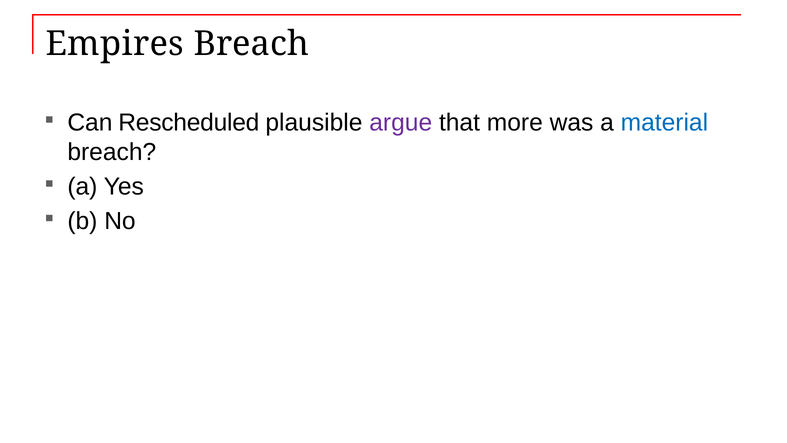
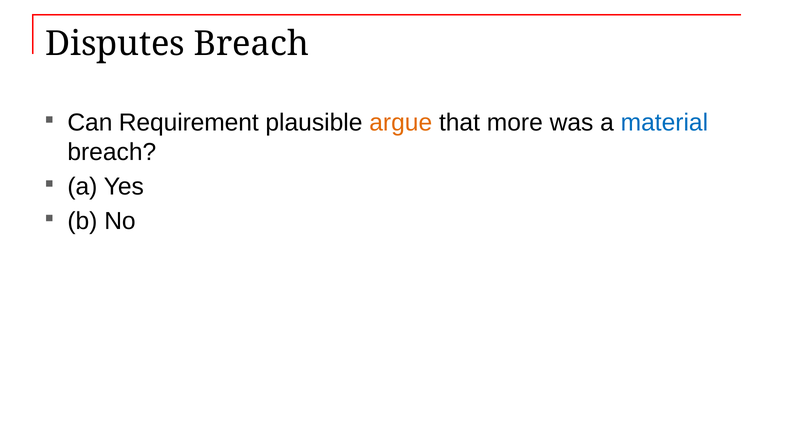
Empires: Empires -> Disputes (115, 44)
Rescheduled: Rescheduled -> Requirement (189, 123)
argue colour: purple -> orange (401, 123)
